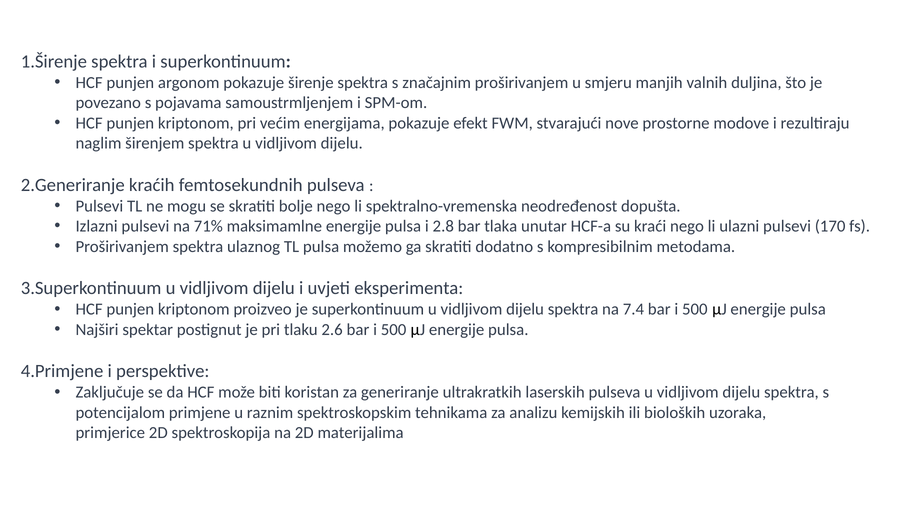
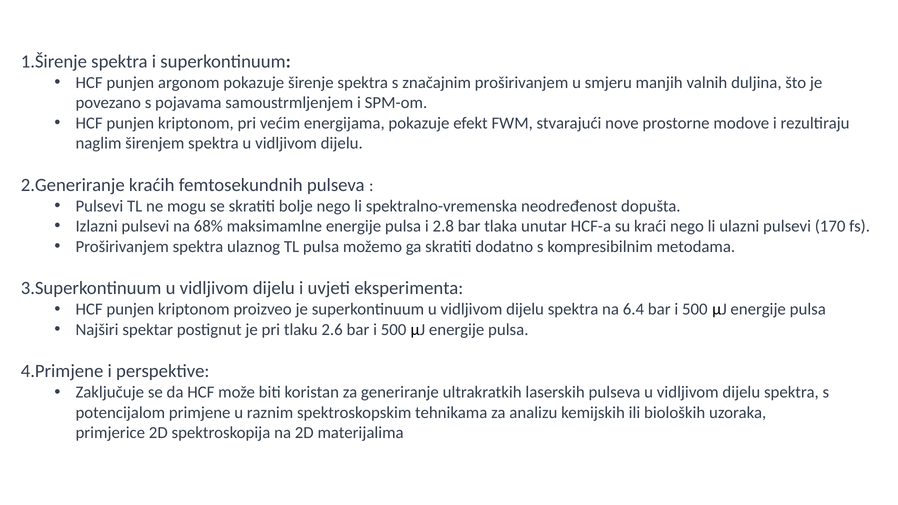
71%: 71% -> 68% (208, 226)
7.4: 7.4 -> 6.4 (633, 309)
